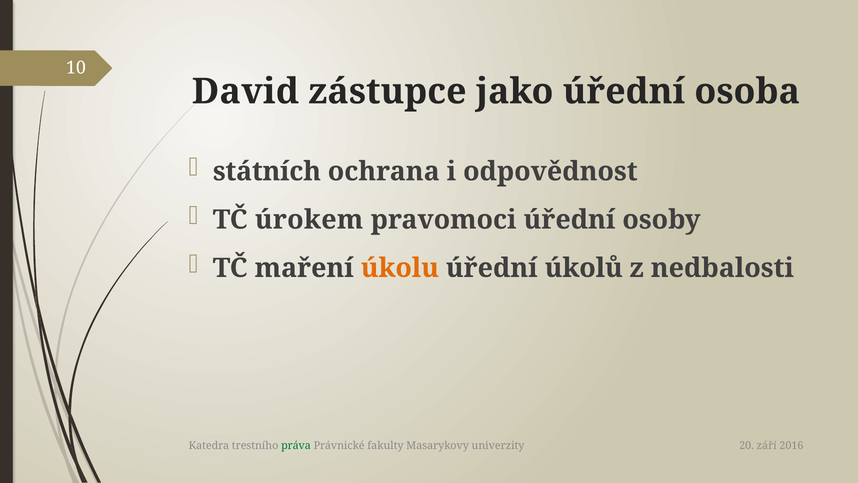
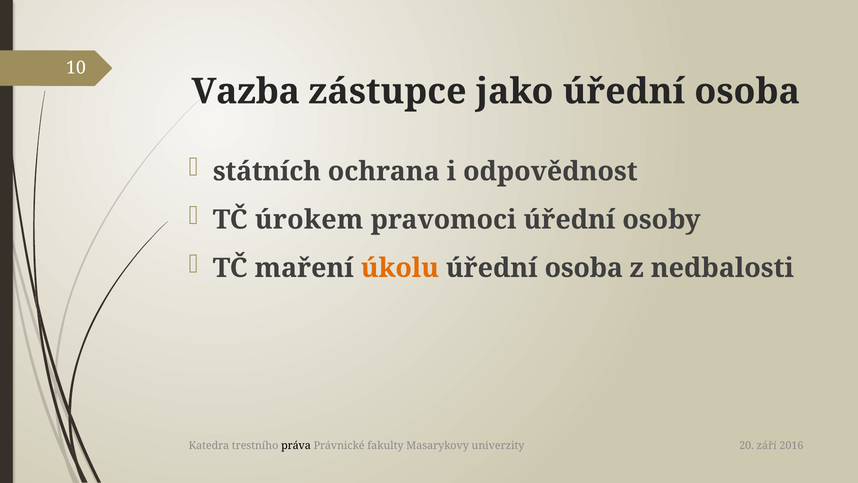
David: David -> Vazba (246, 91)
úkolů: úkolů -> osoba (584, 268)
práva colour: green -> black (296, 445)
